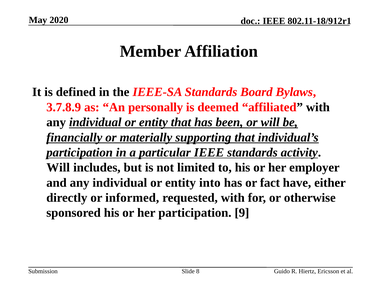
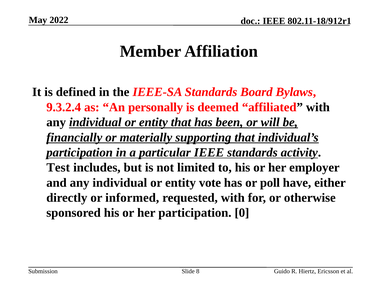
2020: 2020 -> 2022 (59, 20)
3.7.8.9: 3.7.8.9 -> 9.3.2.4 (64, 107)
Will: Will -> Test (58, 168)
into: into -> vote (210, 183)
fact: fact -> poll (270, 183)
9: 9 -> 0 (242, 213)
